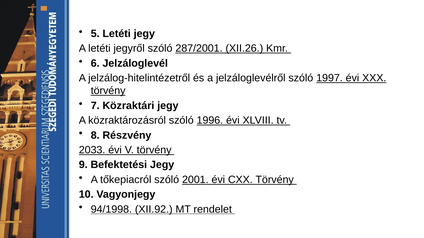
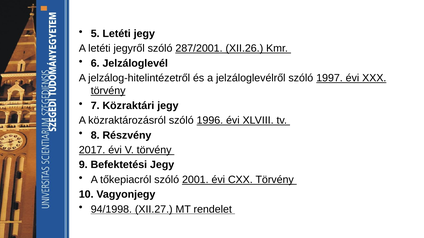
2033: 2033 -> 2017 (92, 150)
XII.92: XII.92 -> XII.27 (154, 210)
